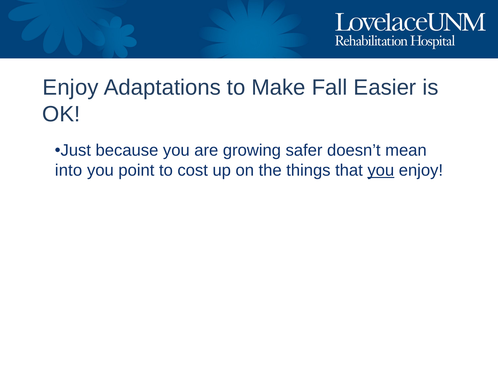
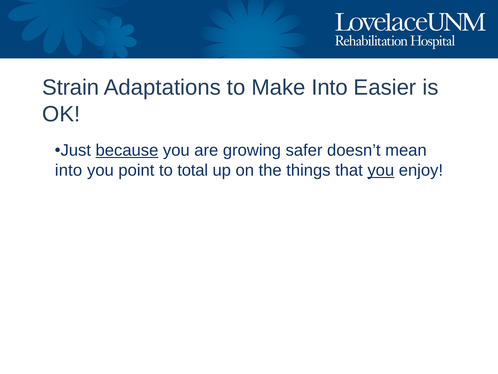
Enjoy: Enjoy -> Strain (71, 87)
Make Fall: Fall -> Into (330, 87)
because underline: none -> present (127, 150)
cost: cost -> total (193, 170)
